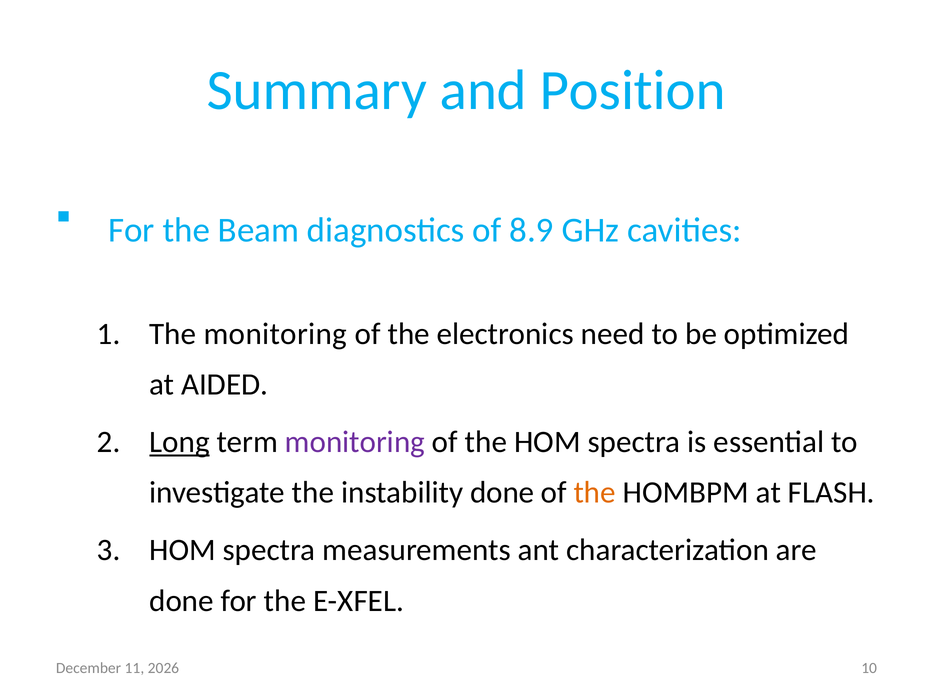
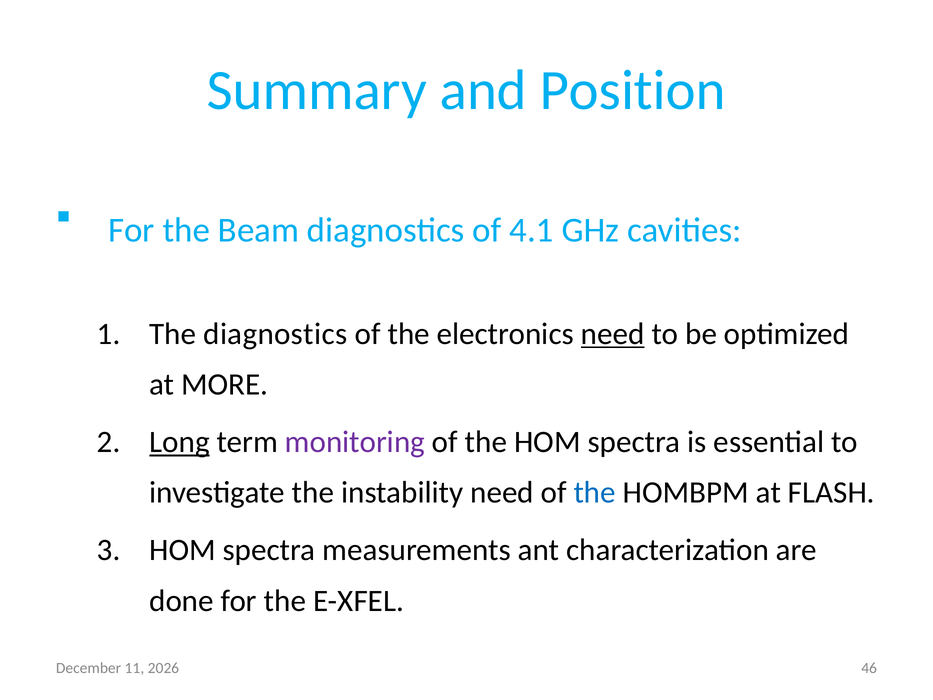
8.9: 8.9 -> 4.1 (532, 230)
The monitoring: monitoring -> diagnostics (275, 334)
need underline: none -> present (613, 334)
AIDED: AIDED -> MORE (225, 384)
instability done: done -> need (502, 493)
the colour: orange -> blue (595, 493)
10: 10 -> 46 (869, 668)
